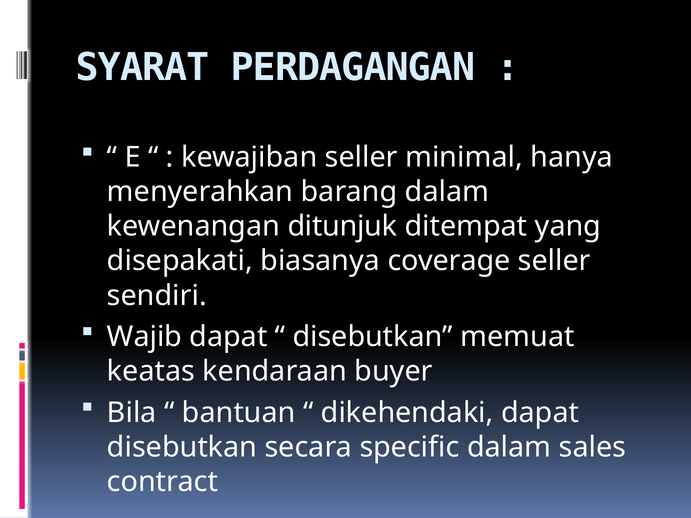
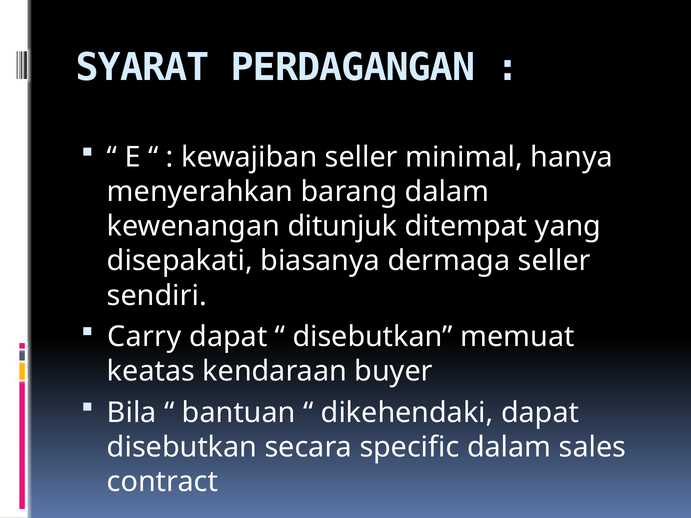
coverage: coverage -> dermaga (449, 261)
Wajib: Wajib -> Carry (144, 337)
